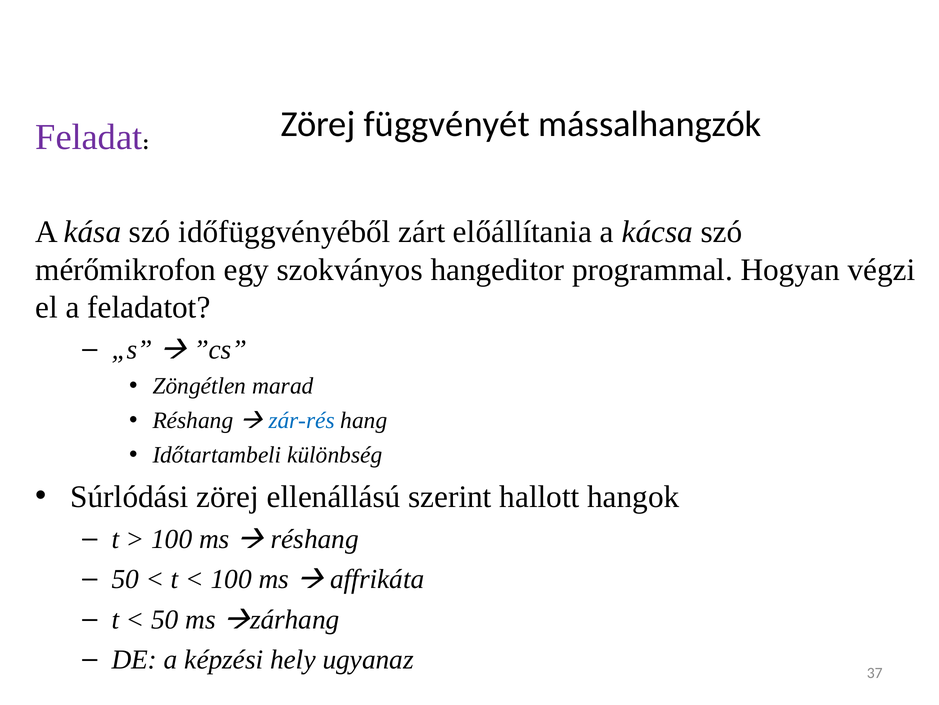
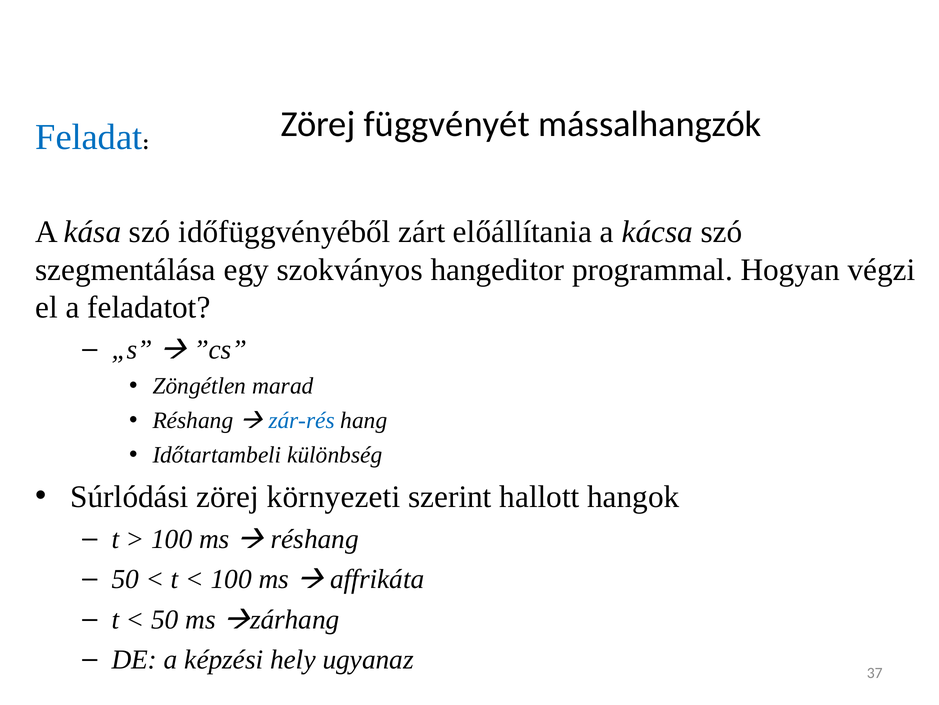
Feladat colour: purple -> blue (89, 137)
mérőmikrofon: mérőmikrofon -> szegmentálása (126, 269)
ellenállású: ellenállású -> környezeti (334, 496)
